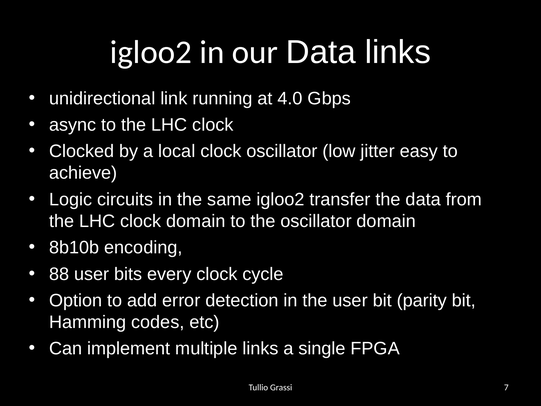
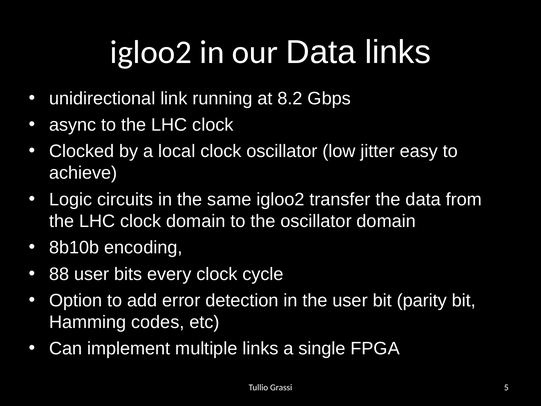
4.0: 4.0 -> 8.2 (290, 98)
7: 7 -> 5 (506, 387)
